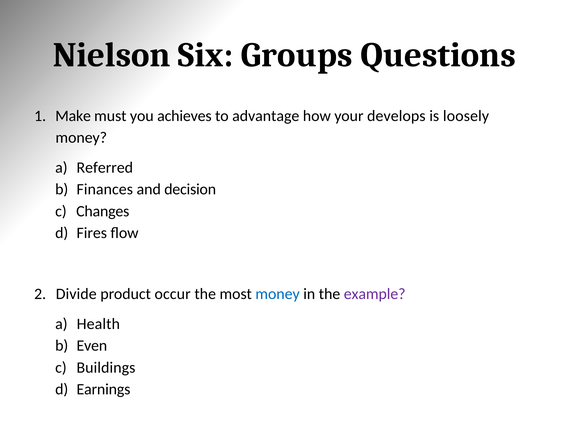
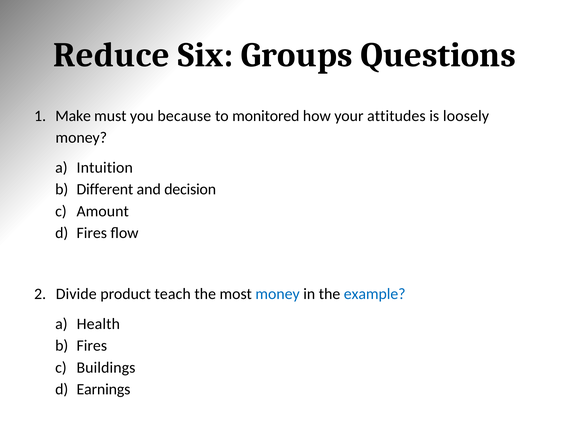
Nielson: Nielson -> Reduce (111, 55)
achieves: achieves -> because (184, 116)
advantage: advantage -> monitored (266, 116)
develops: develops -> attitudes (396, 116)
Referred: Referred -> Intuition (105, 167)
Finances: Finances -> Different (105, 189)
Changes: Changes -> Amount (103, 211)
occur: occur -> teach (173, 294)
example colour: purple -> blue (375, 294)
Even: Even -> Fires (92, 345)
